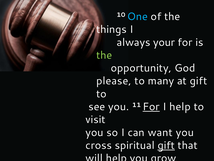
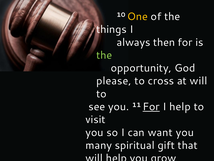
One colour: light blue -> yellow (137, 16)
always your: your -> then (164, 42)
many: many -> cross (161, 81)
at gift: gift -> will (198, 81)
cross: cross -> many (99, 145)
gift underline: present -> none (166, 145)
